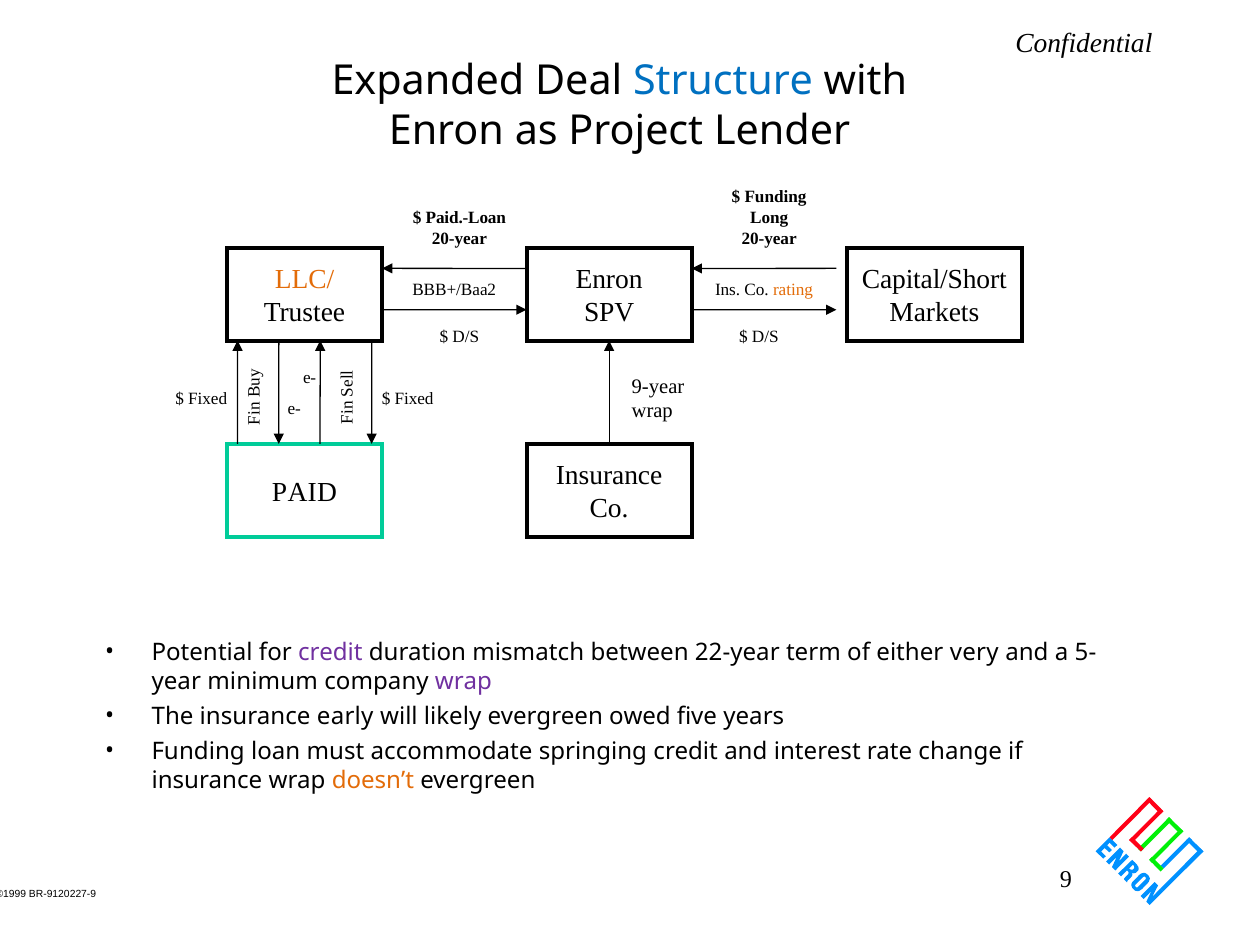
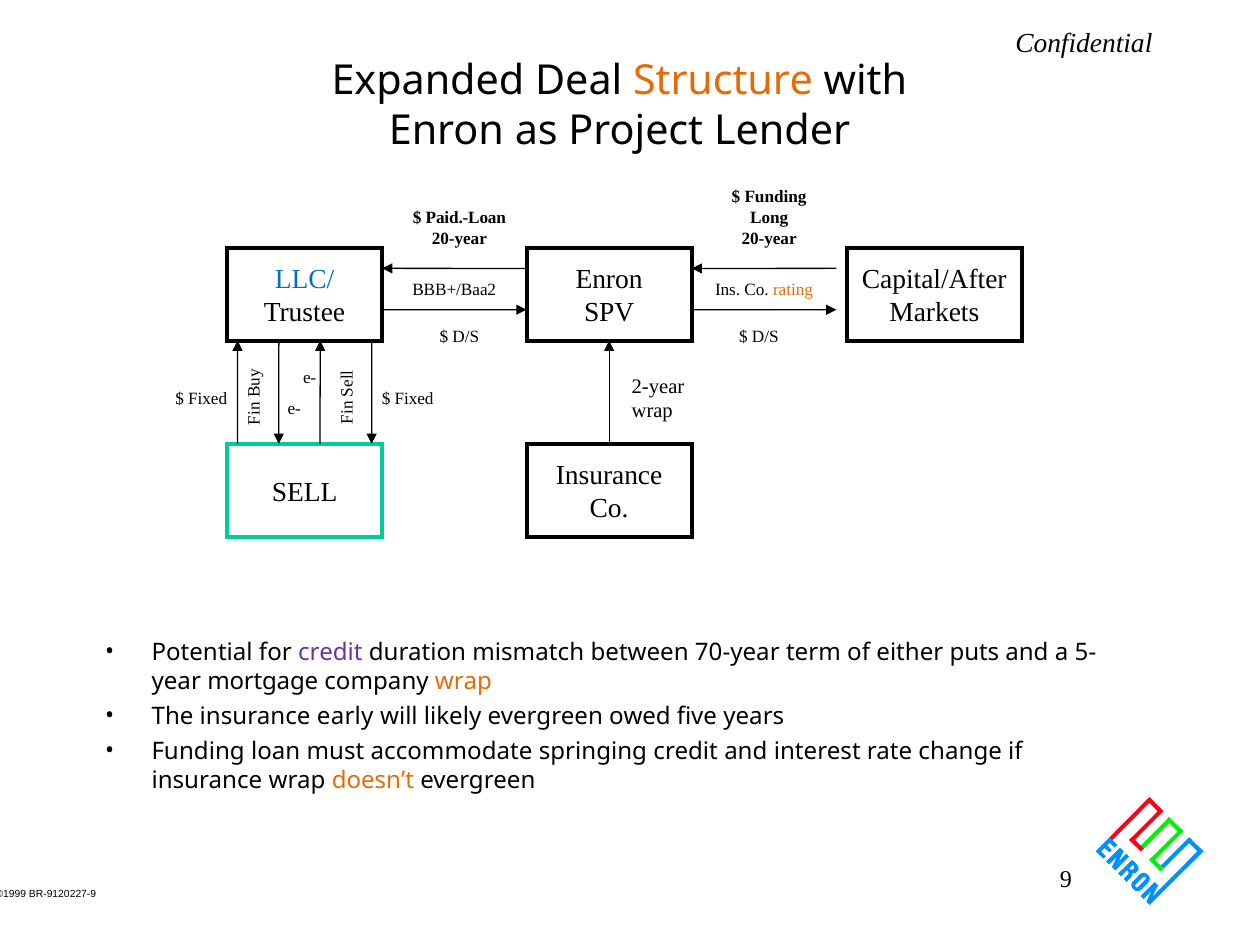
Structure colour: blue -> orange (723, 81)
LLC/ colour: orange -> blue (305, 280)
Capital/Short: Capital/Short -> Capital/After (934, 280)
9-year: 9-year -> 2-year (658, 386)
PAID: PAID -> SELL (305, 492)
22-year: 22-year -> 70-year (737, 652)
very: very -> puts (974, 652)
minimum: minimum -> mortgage (263, 681)
wrap colour: purple -> orange (463, 681)
